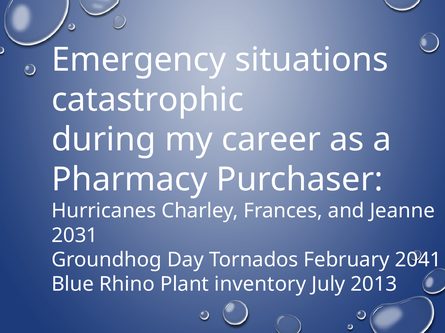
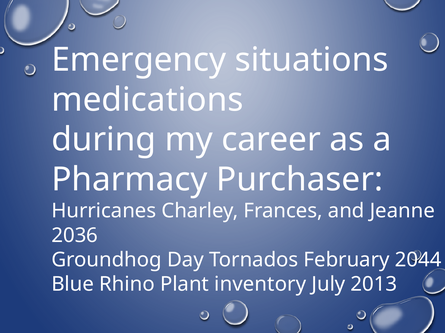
catastrophic: catastrophic -> medications (147, 100)
2031: 2031 -> 2036 (75, 236)
2041: 2041 -> 2044 (418, 260)
